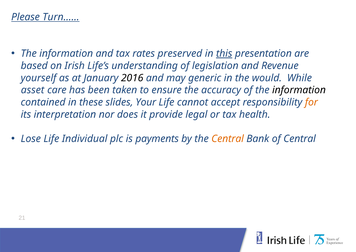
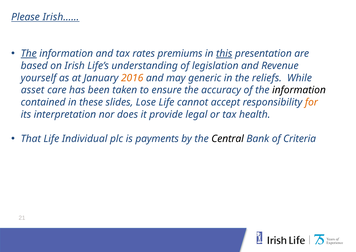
Turn……: Turn…… -> Irish…… (61, 17)
The underline: none -> present (29, 54)
preserved: preserved -> premiums (180, 54)
2016 colour: black -> orange (132, 78)
would: would -> reliefs (267, 78)
Your: Your -> Lose (146, 102)
Lose: Lose -> That (31, 139)
Central colour: orange -> black (228, 139)
of Central: Central -> Criteria (300, 139)
